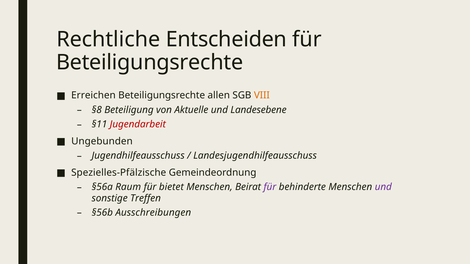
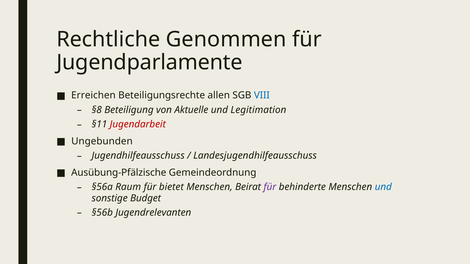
Entscheiden: Entscheiden -> Genommen (226, 39)
Beteiligungsrechte: Beteiligungsrechte -> Jugendparlamente (150, 62)
VIII colour: orange -> blue (262, 96)
Landesebene: Landesebene -> Legitimation (258, 110)
Spezielles-Pfälzische: Spezielles-Pfälzische -> Ausübung-Pfälzische (119, 173)
und colour: purple -> blue (383, 187)
Treffen: Treffen -> Budget (146, 198)
Ausschreibungen: Ausschreibungen -> Jugendrelevanten (153, 213)
